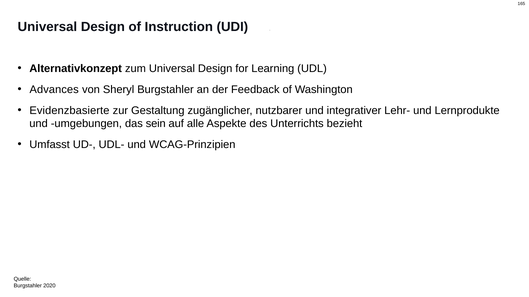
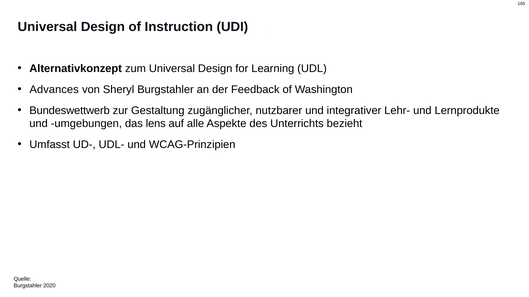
Evidenzbasierte: Evidenzbasierte -> Bundeswettwerb (70, 111)
sein: sein -> lens (156, 124)
